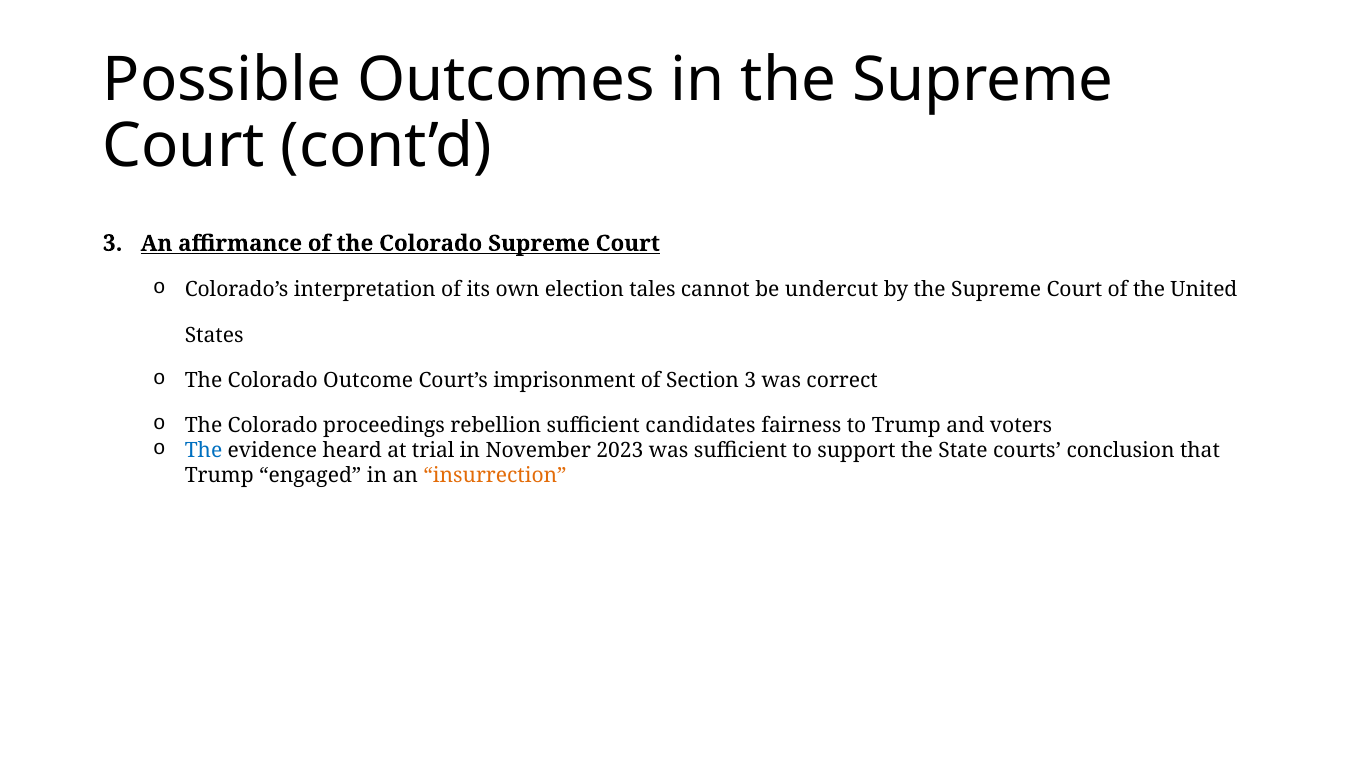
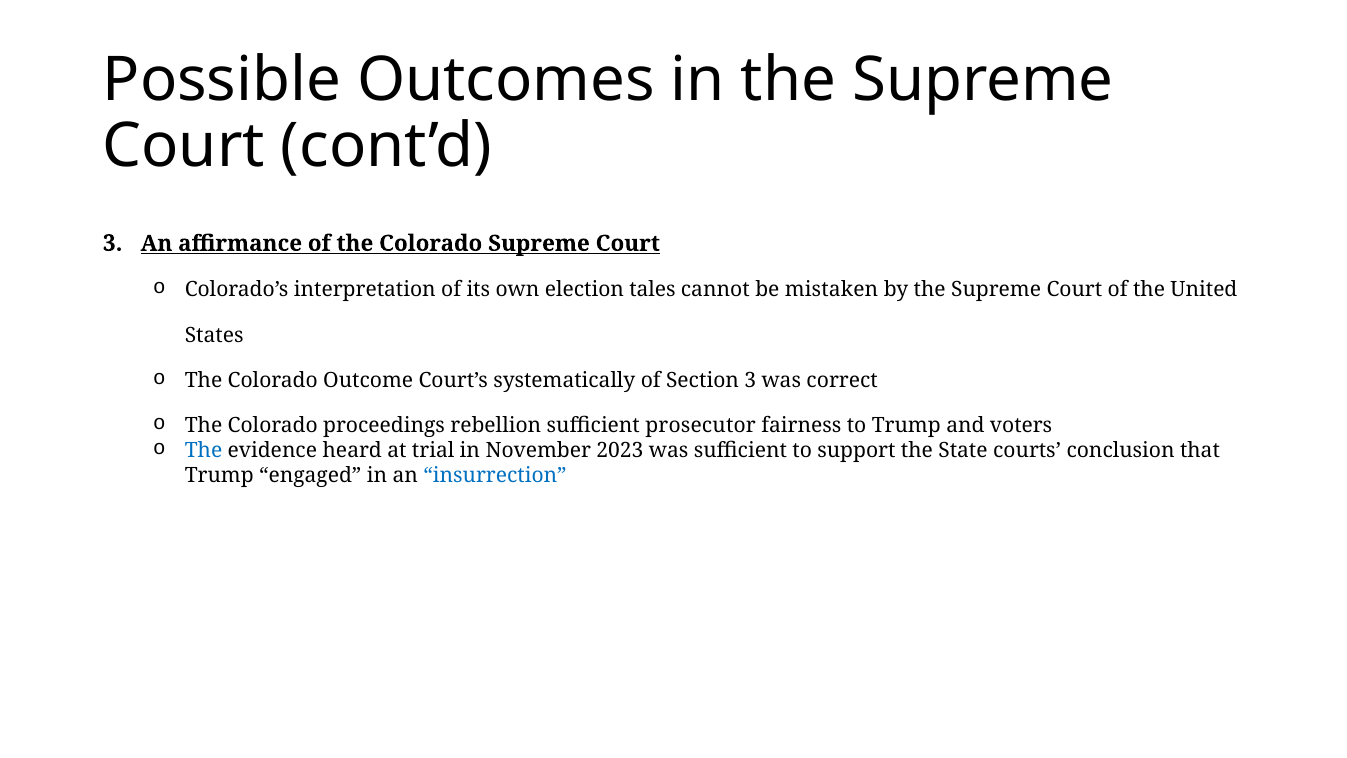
undercut: undercut -> mistaken (832, 289)
imprisonment: imprisonment -> systematically (564, 380)
candidates: candidates -> prosecutor (701, 426)
insurrection colour: orange -> blue (495, 476)
